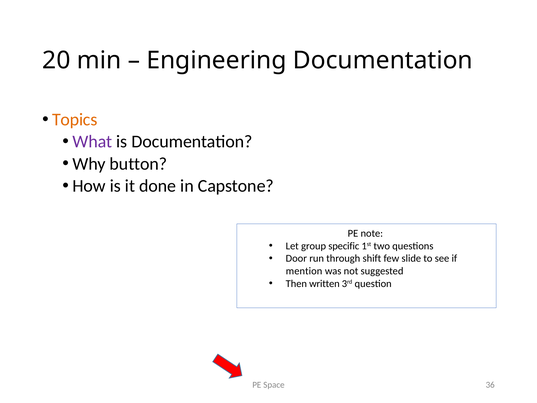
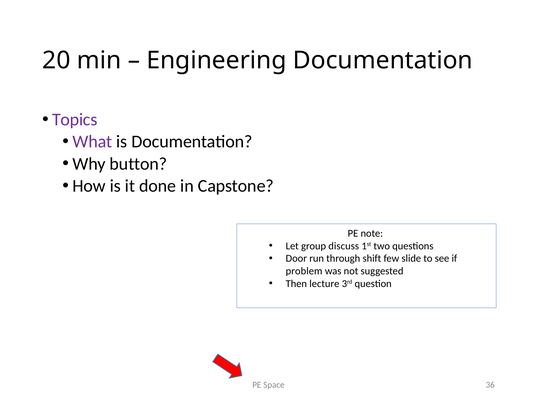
Topics colour: orange -> purple (75, 119)
specific: specific -> discuss (344, 246)
mention: mention -> problem (304, 271)
written: written -> lecture (324, 283)
